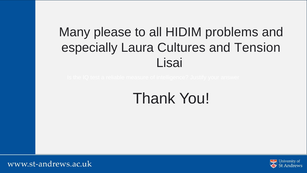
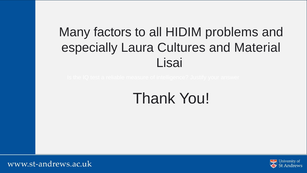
please: please -> factors (113, 32)
Tension: Tension -> Material (257, 48)
